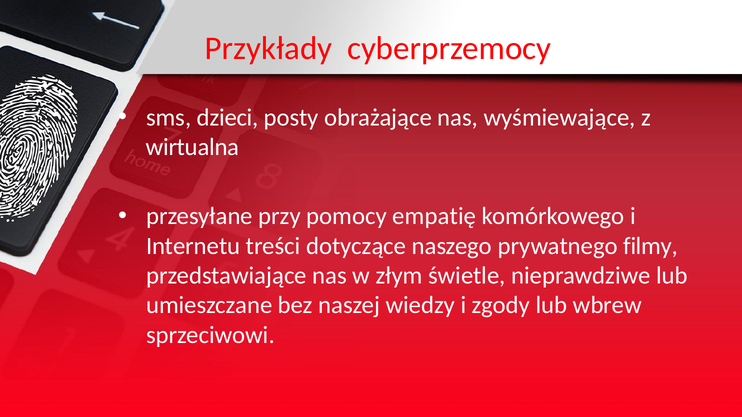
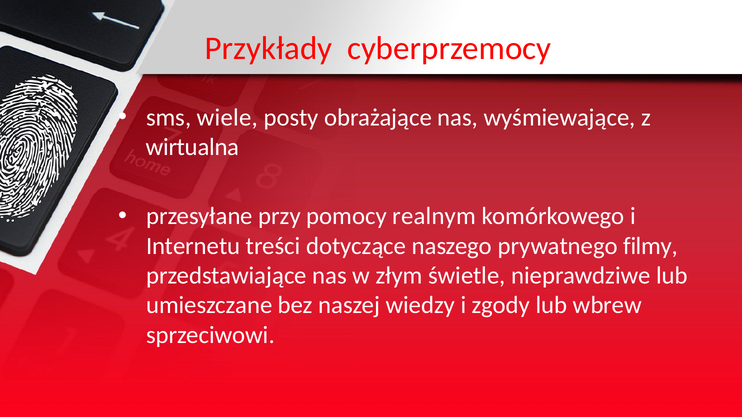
dzieci: dzieci -> wiele (227, 118)
empatię: empatię -> realnym (434, 216)
